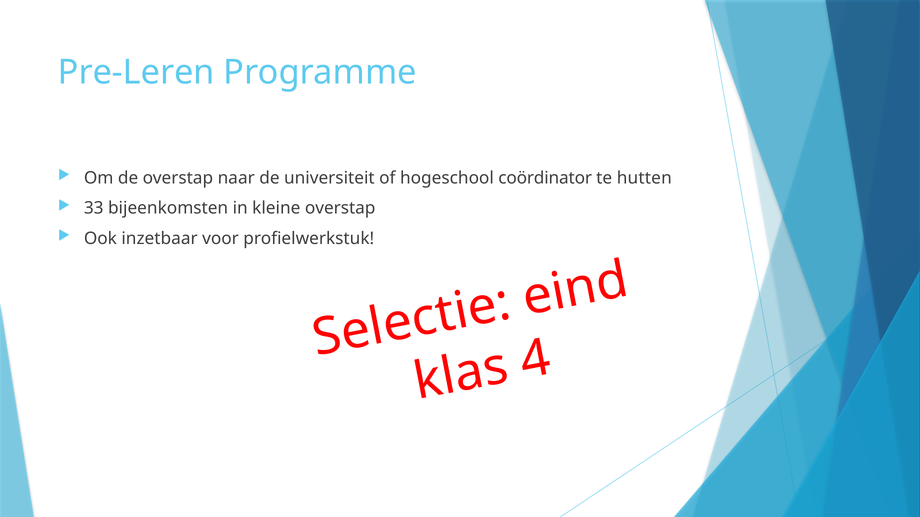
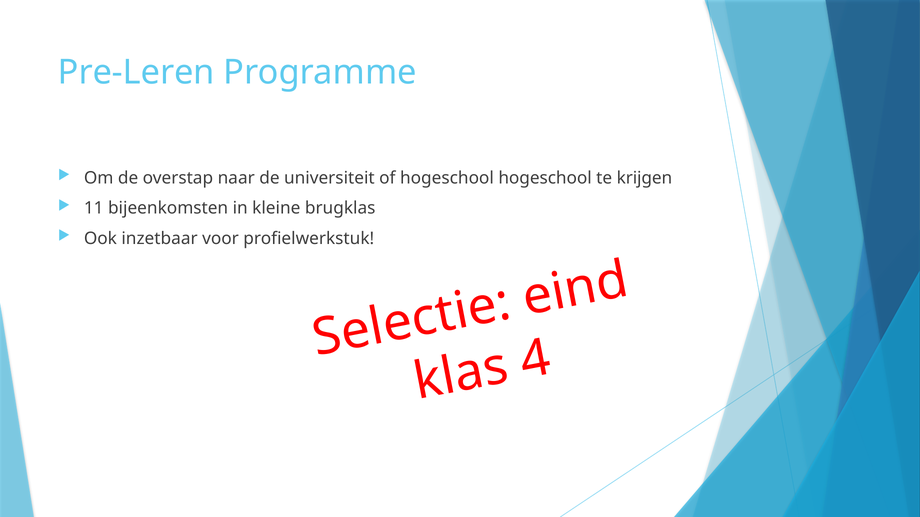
hogeschool coördinator: coördinator -> hogeschool (545, 178)
hutten: hutten -> krijgen (644, 178)
33: 33 -> 11 (94, 208)
kleine overstap: overstap -> brugklas (340, 208)
